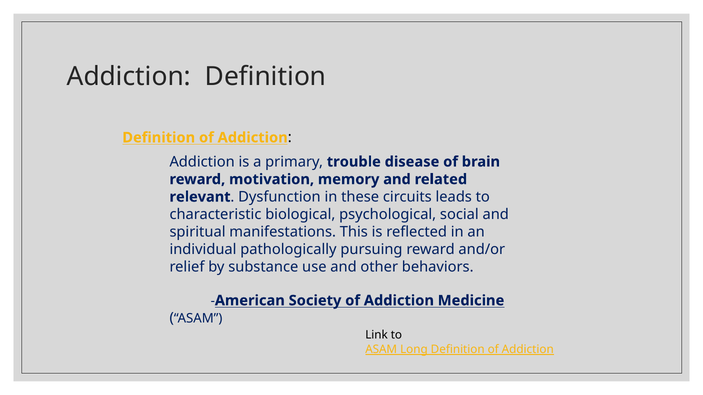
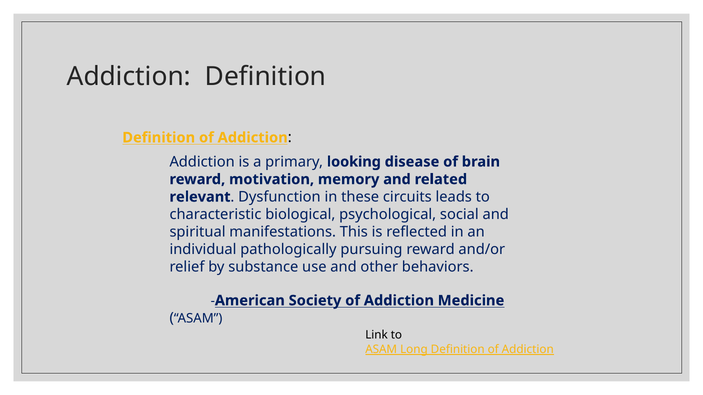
trouble: trouble -> looking (354, 162)
